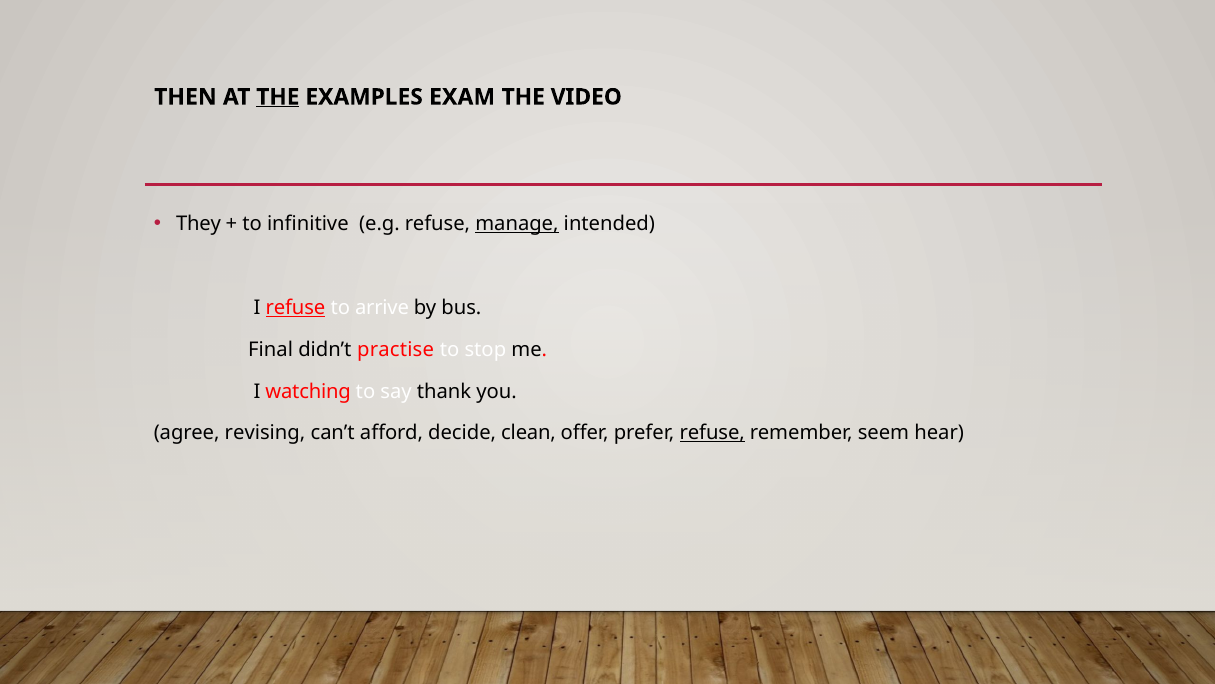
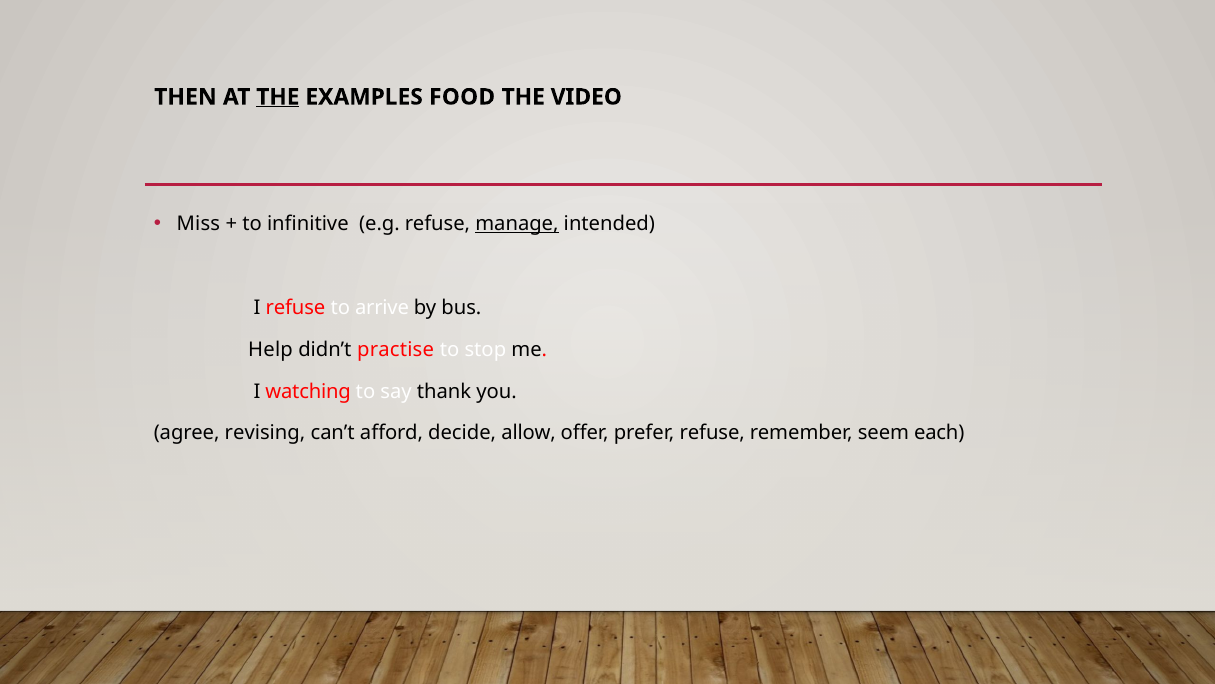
EXAM: EXAM -> FOOD (462, 97)
They: They -> Miss (198, 224)
refuse underline: present -> none (295, 307)
Final: Final -> Help (271, 349)
clean: clean -> allow (529, 433)
refuse underline: present -> none (712, 433)
hear: hear -> each (939, 433)
